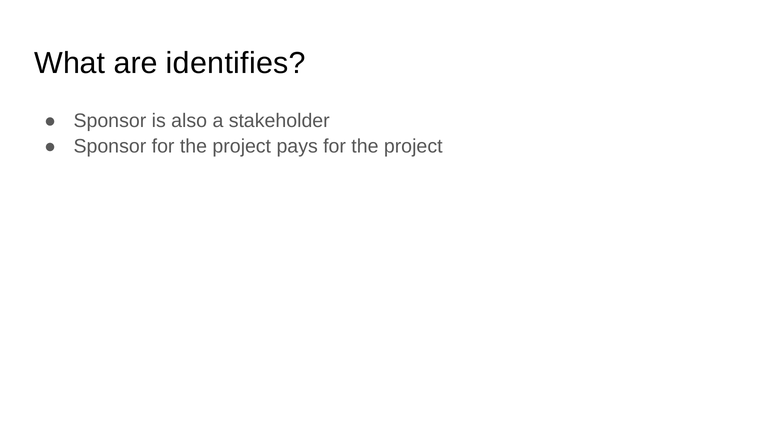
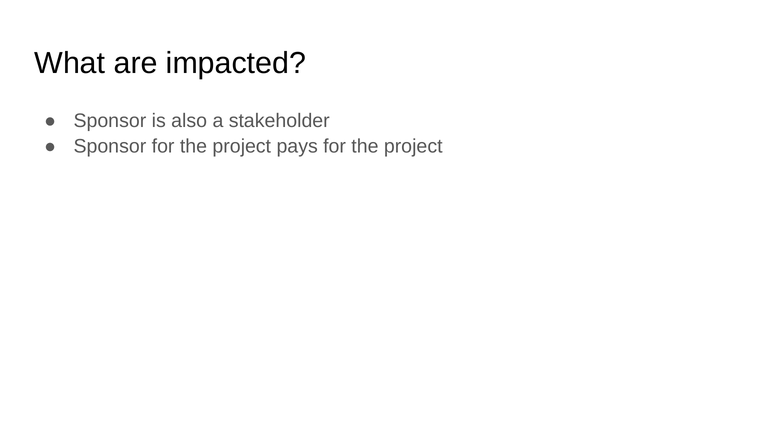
identifies: identifies -> impacted (236, 63)
